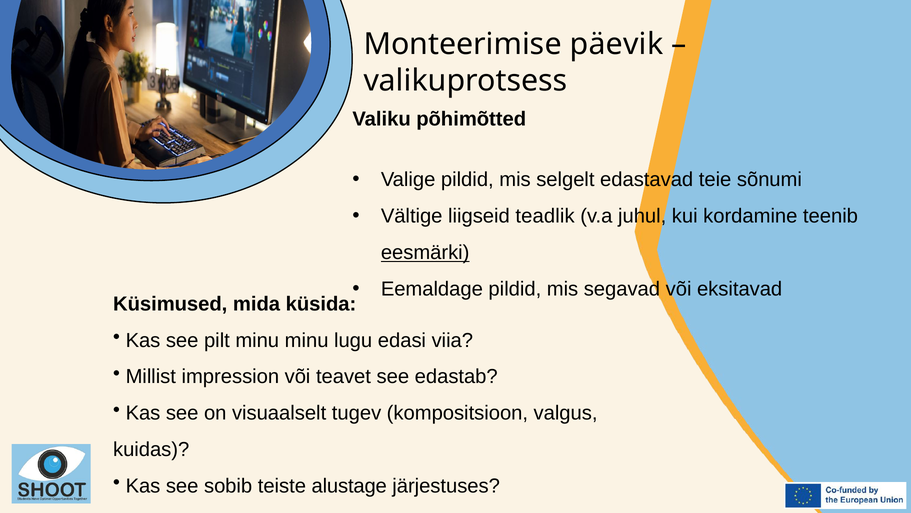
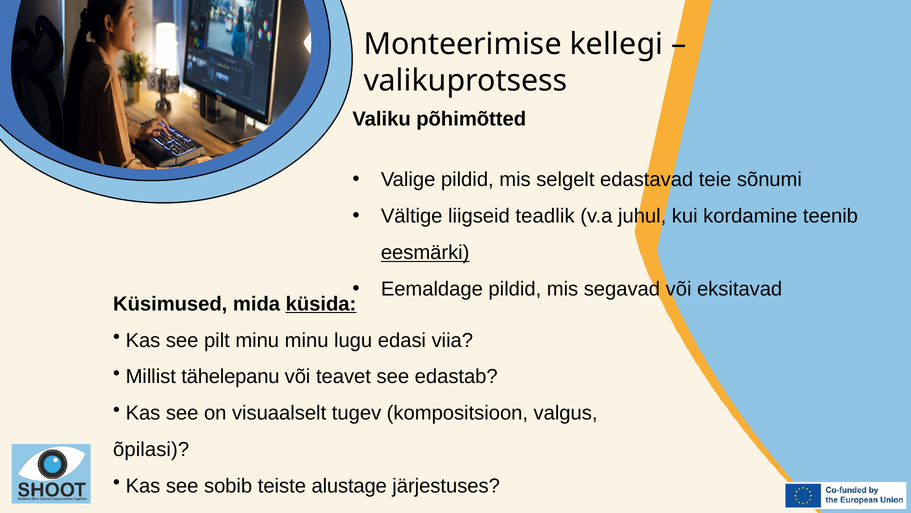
päevik: päevik -> kellegi (616, 44)
küsida underline: none -> present (321, 304)
impression: impression -> tähelepanu (230, 376)
kuidas: kuidas -> õpilasi (151, 449)
